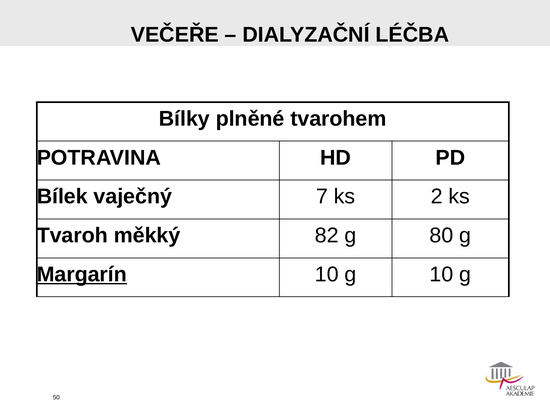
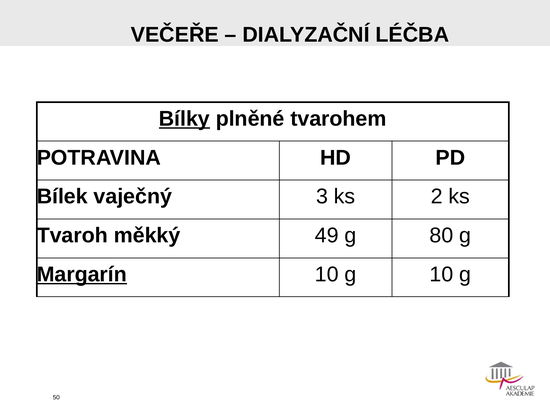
Bílky underline: none -> present (184, 119)
7: 7 -> 3 (322, 197)
82: 82 -> 49 (327, 236)
